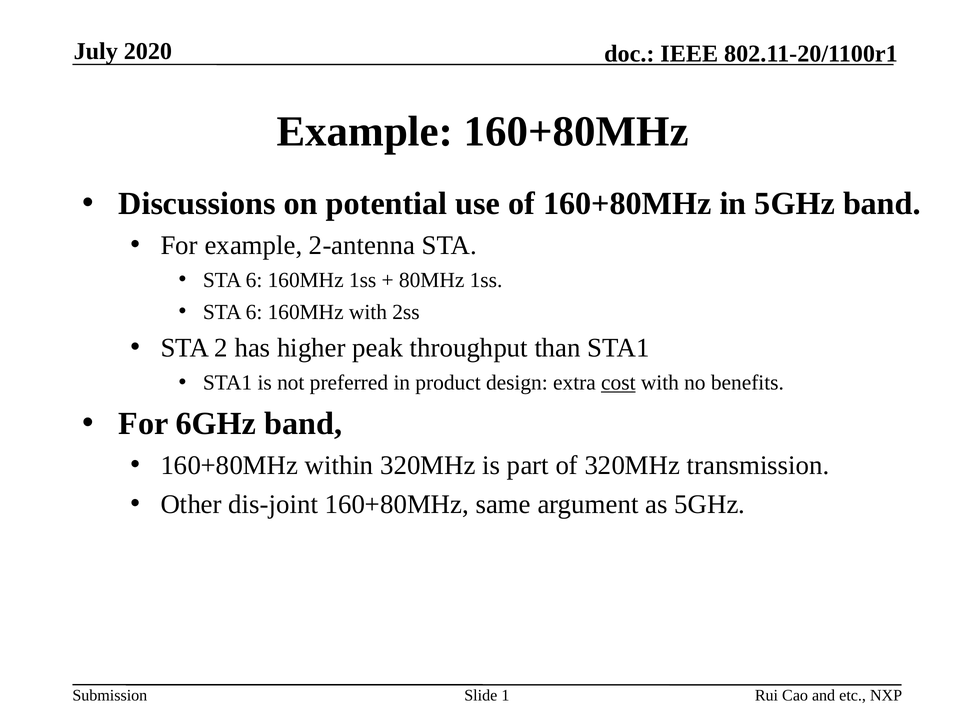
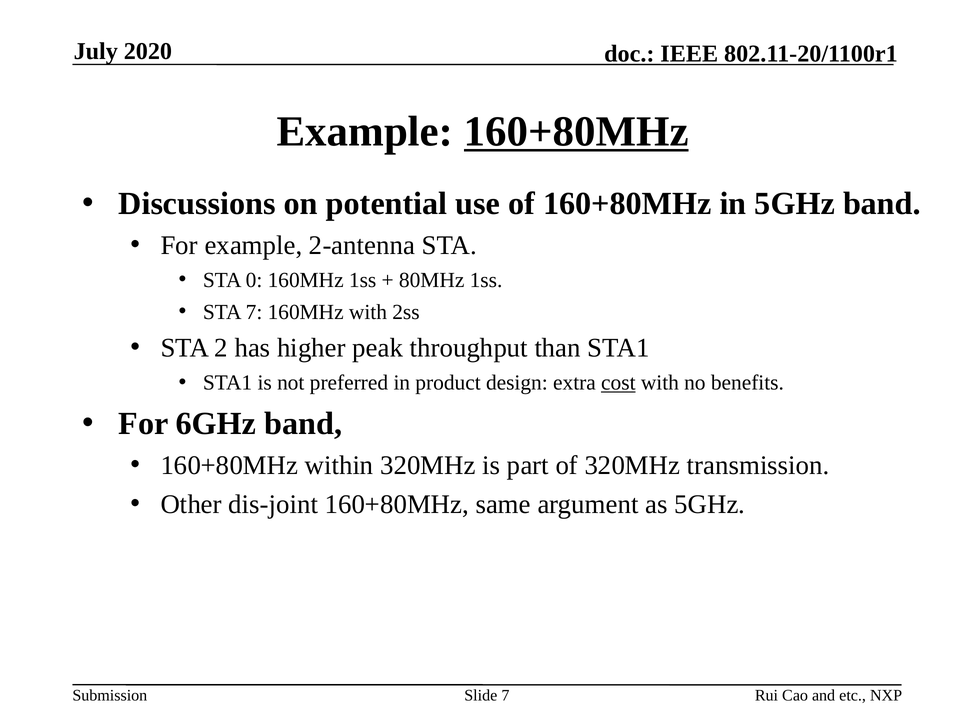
160+80MHz underline: none -> present (576, 132)
6: 6 -> 0 (254, 280)
6: 6 -> 7 (254, 312)
Slide 1: 1 -> 7 (505, 695)
